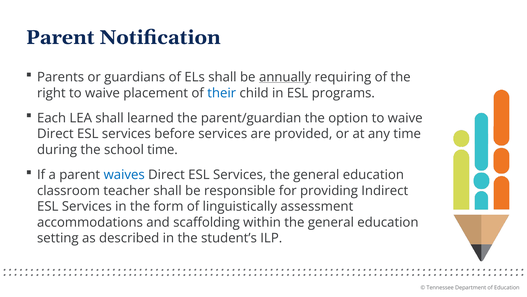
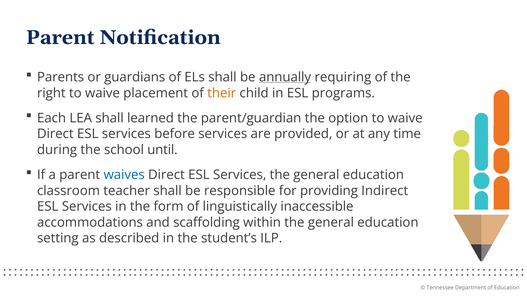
their colour: blue -> orange (222, 93)
school time: time -> until (162, 150)
assessment: assessment -> inaccessible (317, 206)
